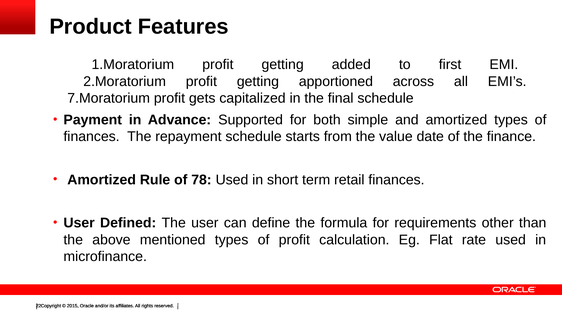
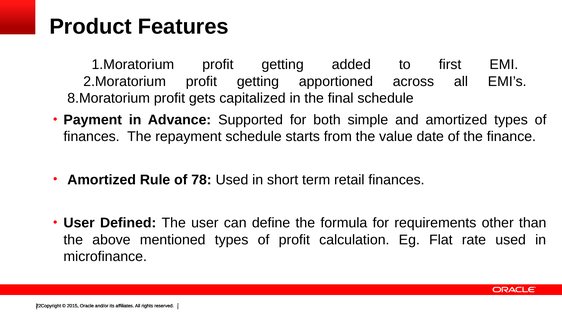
7.Moratorium: 7.Moratorium -> 8.Moratorium (109, 98)
